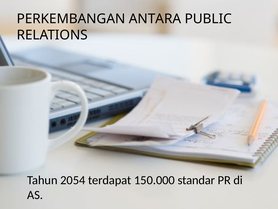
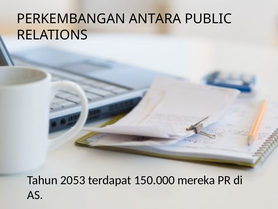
2054: 2054 -> 2053 (73, 180)
standar: standar -> mereka (196, 180)
